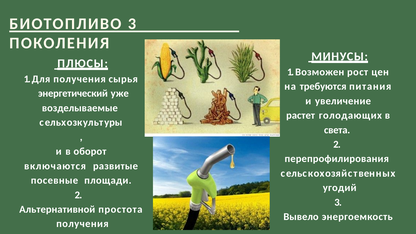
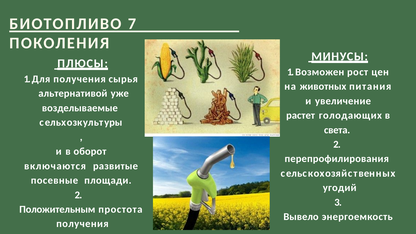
БИОТОПЛИВО 3: 3 -> 7 (132, 24)
требуются: требуются -> животных (323, 86)
энергетический: энергетический -> альтернативой (73, 94)
Альтернативной: Альтернативной -> Положительным (57, 209)
